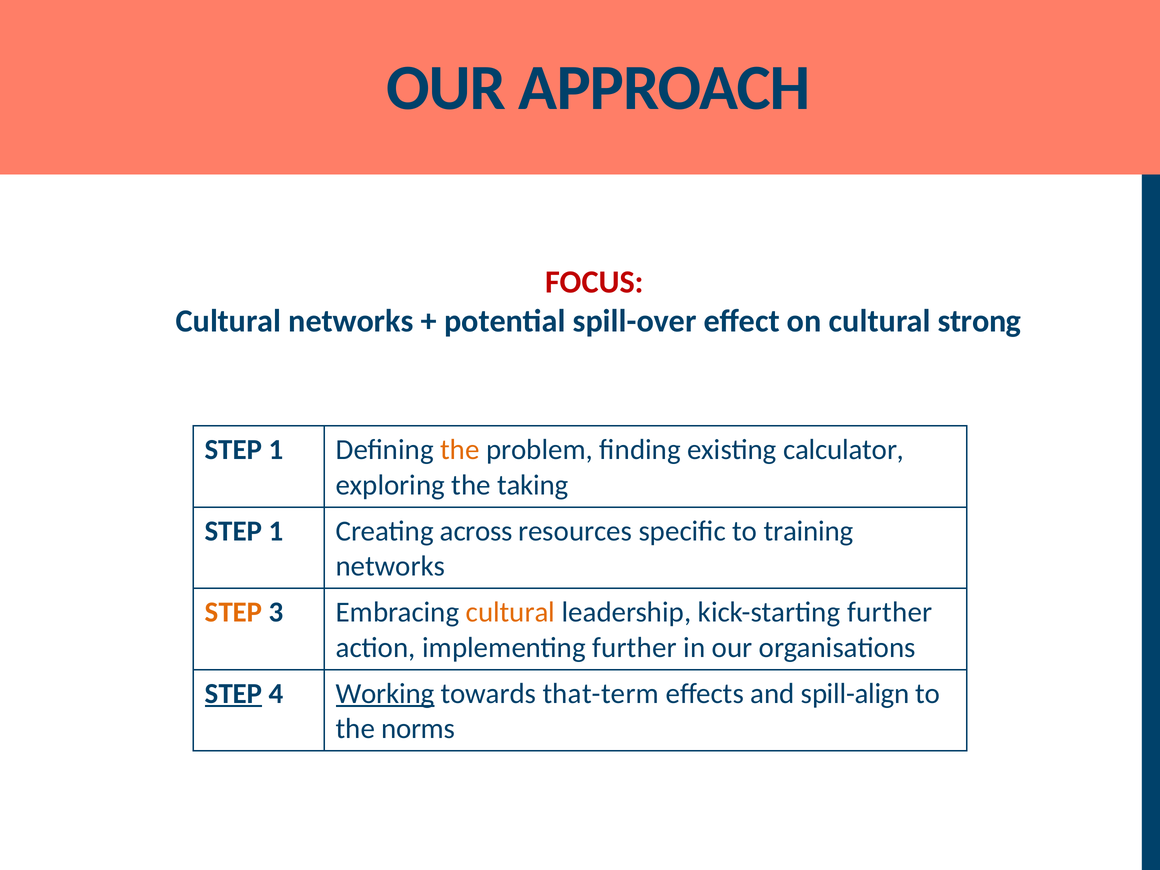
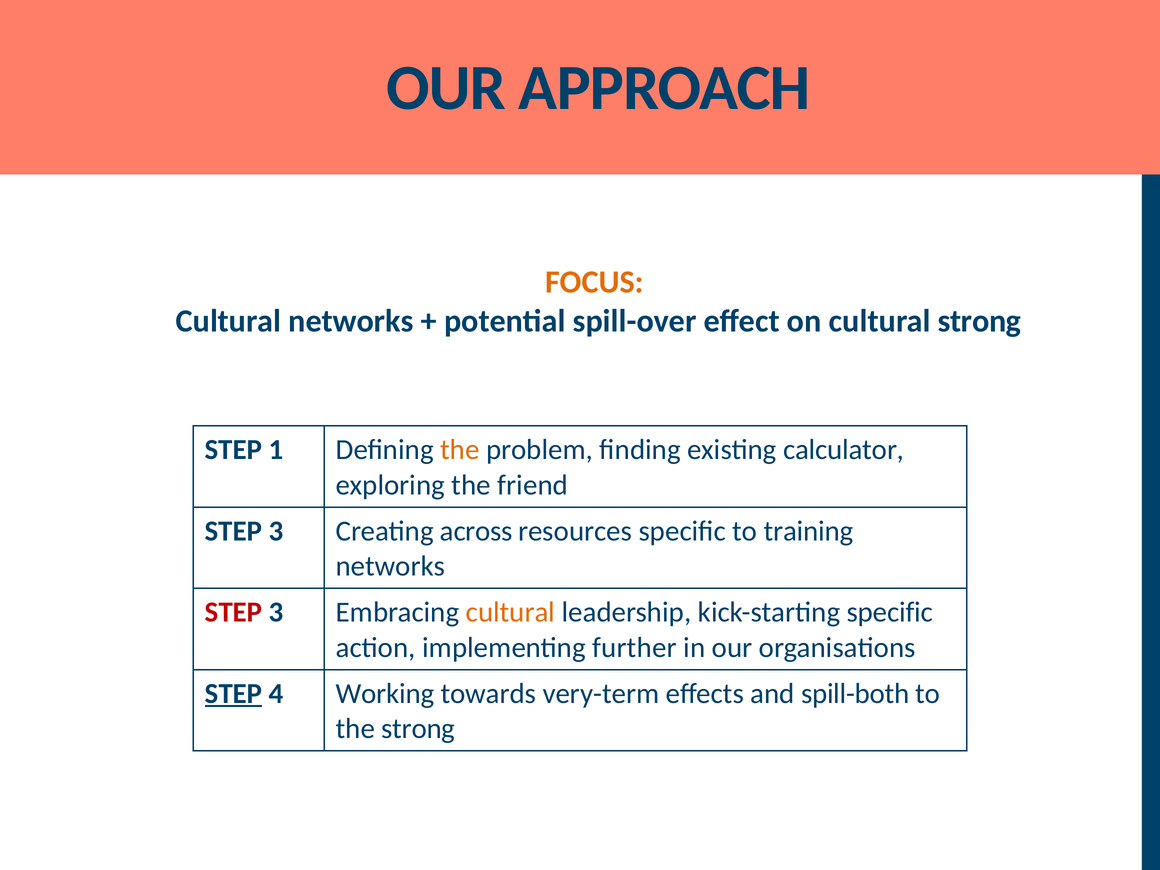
FOCUS colour: red -> orange (595, 282)
taking: taking -> friend (533, 485)
1: 1 -> 3 (276, 531)
STEP colour: orange -> red (234, 612)
kick-starting further: further -> specific (890, 612)
Working underline: present -> none (385, 693)
that-term: that-term -> very-term (601, 693)
spill-align: spill-align -> spill-both (855, 693)
the norms: norms -> strong (418, 729)
